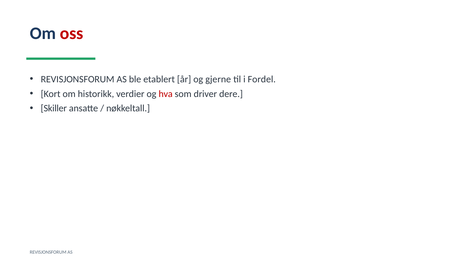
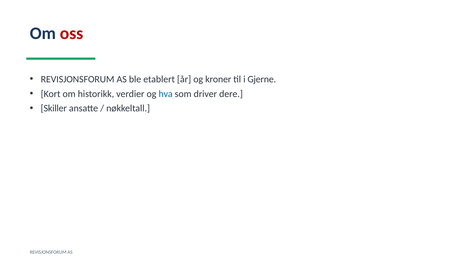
gjerne: gjerne -> kroner (218, 79)
Fordel: Fordel -> Gjerne (262, 79)
hva colour: red -> blue (166, 94)
